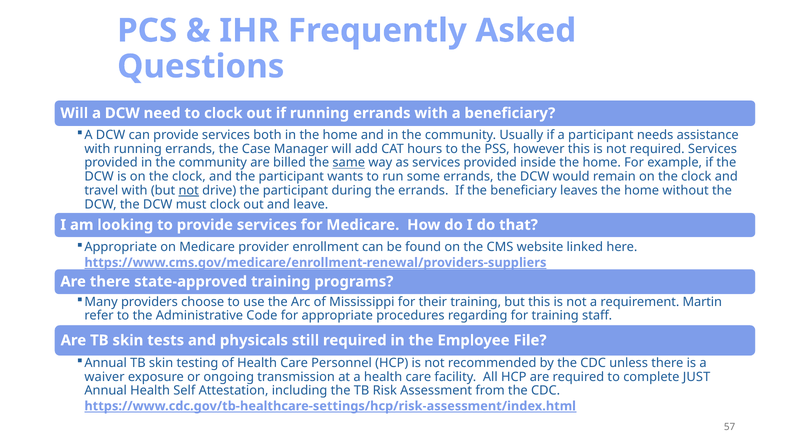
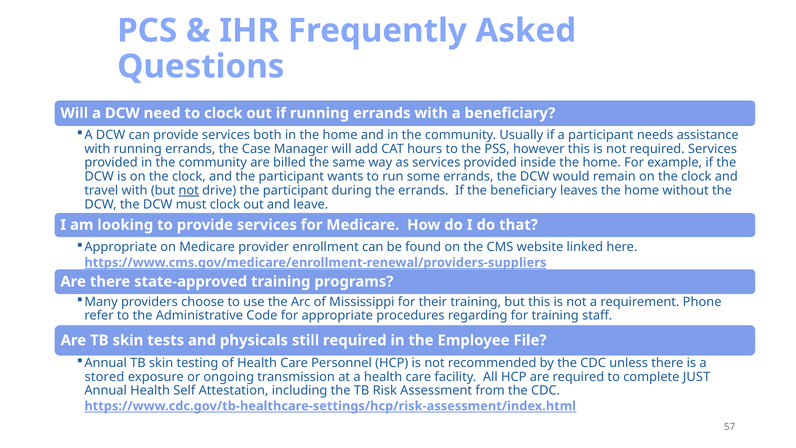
same underline: present -> none (349, 163)
Martin: Martin -> Phone (702, 302)
waiver: waiver -> stored (104, 377)
